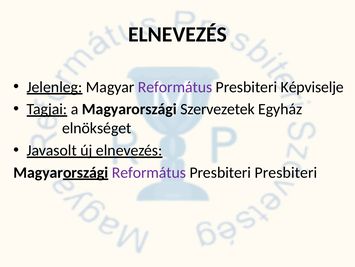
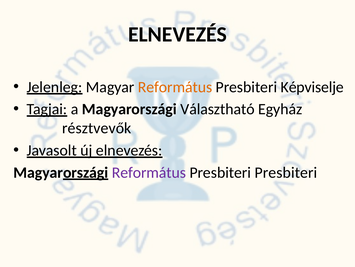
Református colour: purple -> orange (175, 87)
Szervezetek: Szervezetek -> Választható (218, 109)
elnökséget: elnökséget -> résztvevők (97, 128)
